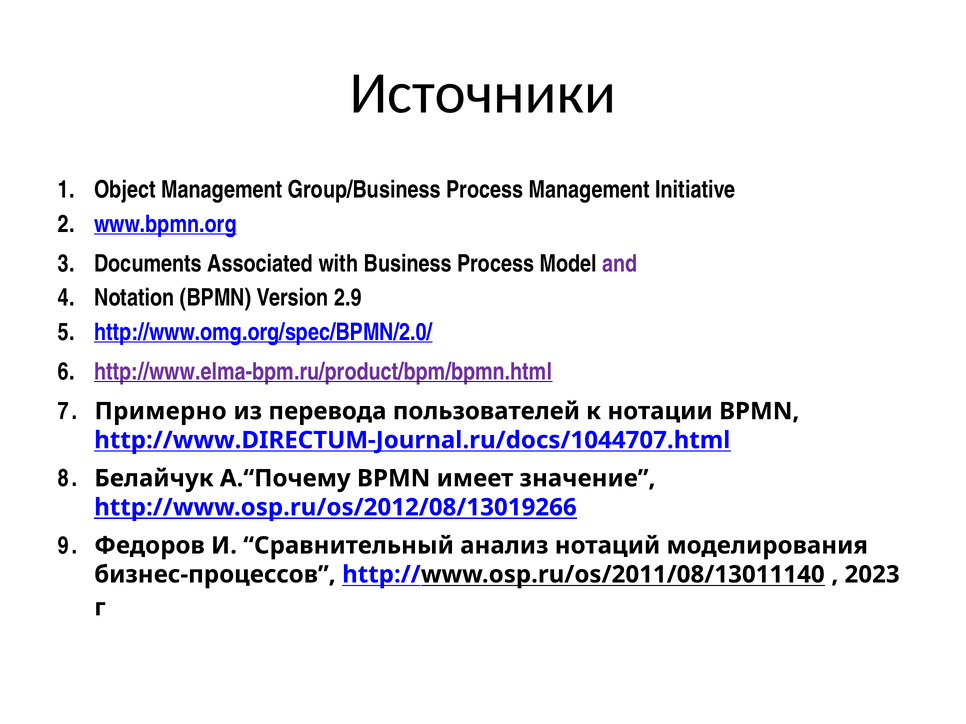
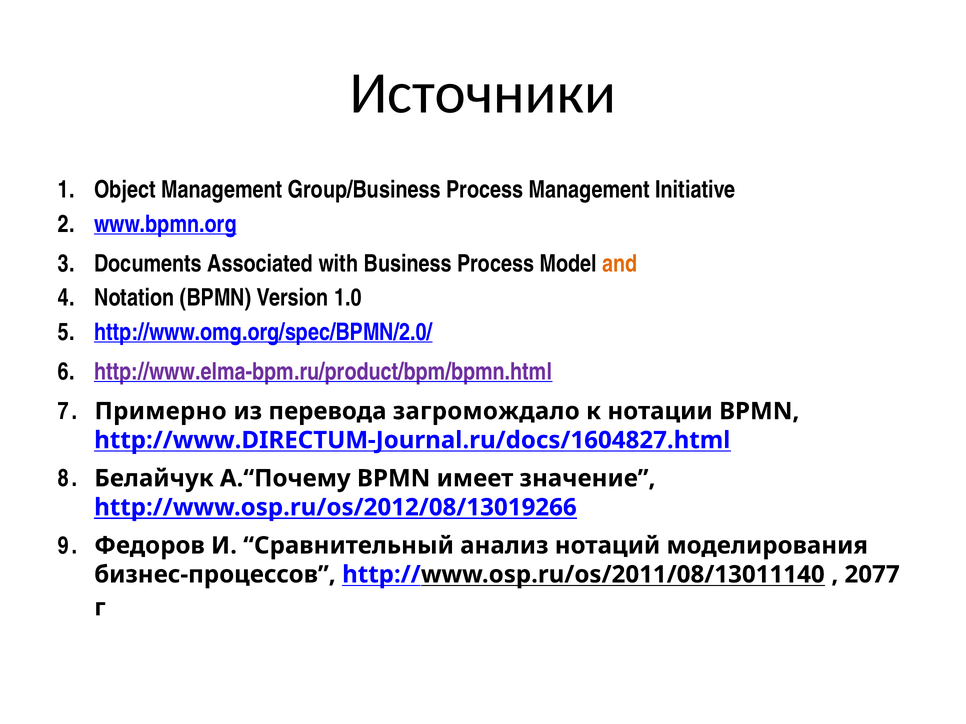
and colour: purple -> orange (620, 264)
2.9: 2.9 -> 1.0 (348, 298)
пользователей: пользователей -> загромождало (486, 412)
http://www.DIRECTUM-Journal.ru/docs/1044707.html: http://www.DIRECTUM-Journal.ru/docs/1044707.html -> http://www.DIRECTUM-Journal.ru/docs/1604827.html (412, 440)
2023: 2023 -> 2077 (872, 575)
